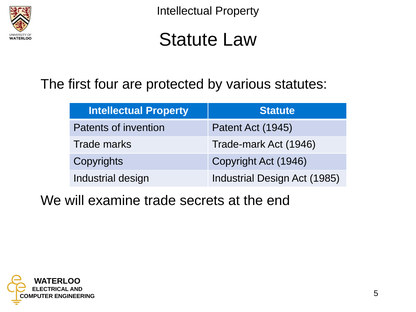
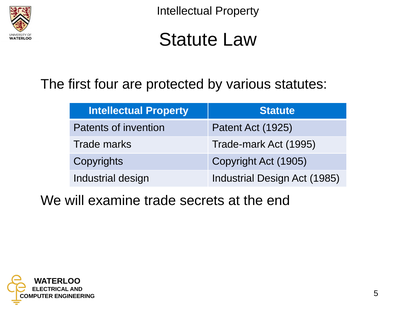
1945: 1945 -> 1925 (277, 128)
Trade-mark Act 1946: 1946 -> 1995 (301, 145)
Copyright Act 1946: 1946 -> 1905 (292, 161)
